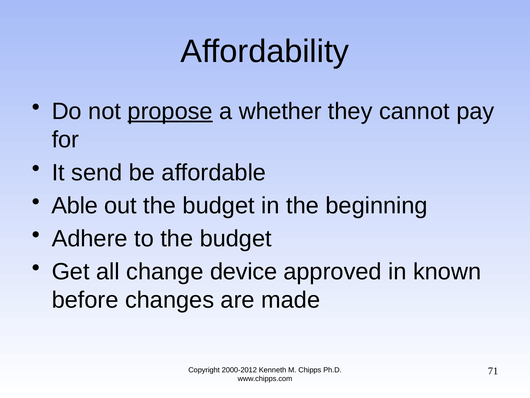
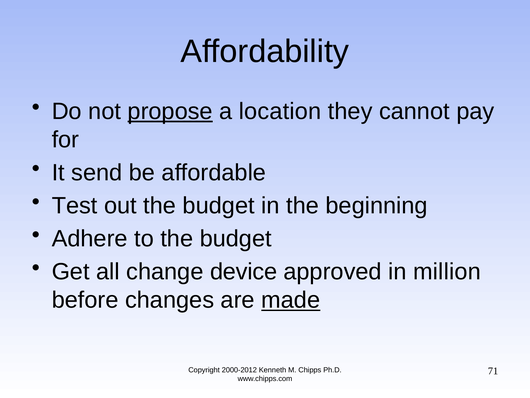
whether: whether -> location (280, 111)
Able: Able -> Test (75, 205)
known: known -> million (447, 271)
made underline: none -> present (291, 300)
